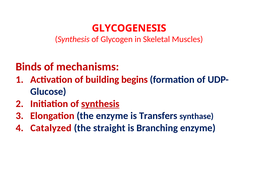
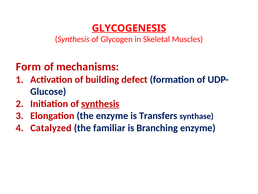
GLYCOGENESIS underline: none -> present (129, 28)
Binds: Binds -> Form (29, 67)
begins: begins -> defect (134, 79)
straight: straight -> familiar (109, 128)
